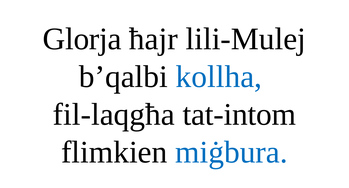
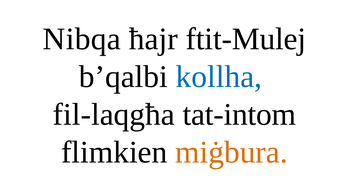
Glorja: Glorja -> Nibqa (82, 39)
lili-Mulej: lili-Mulej -> ftit-Mulej (246, 39)
miġbura colour: blue -> orange (231, 152)
